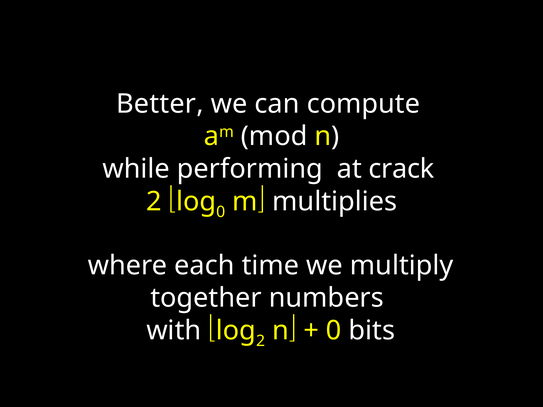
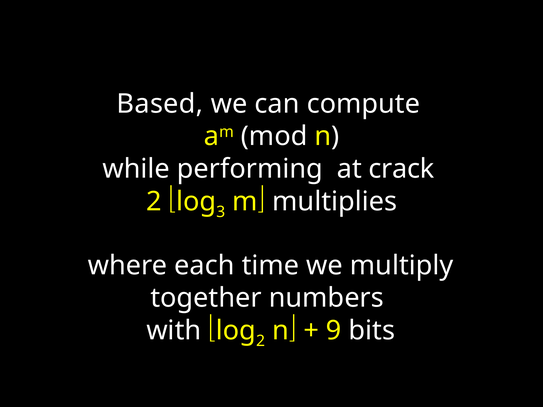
Better: Better -> Based (160, 104)
0: 0 -> 3 (221, 212)
0: 0 -> 9 (334, 331)
